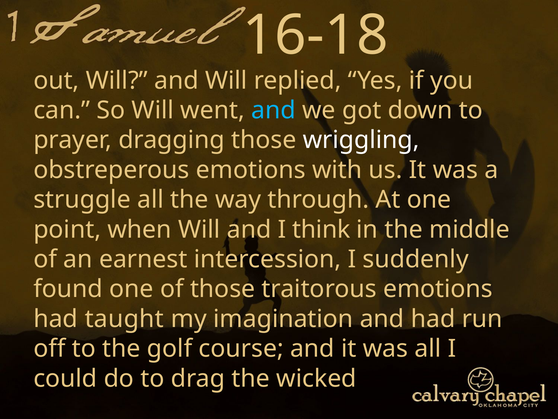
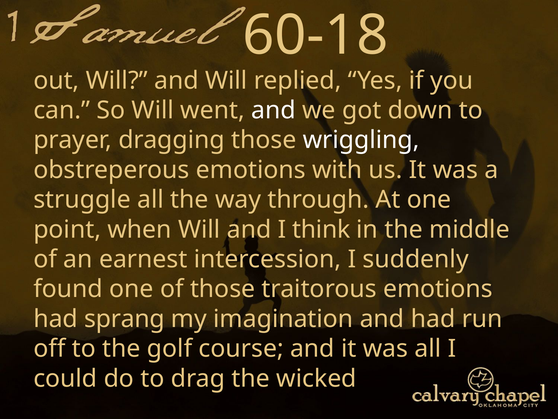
16-18: 16-18 -> 60-18 (315, 35)
and colour: light blue -> white (273, 110)
taught: taught -> sprang (124, 319)
